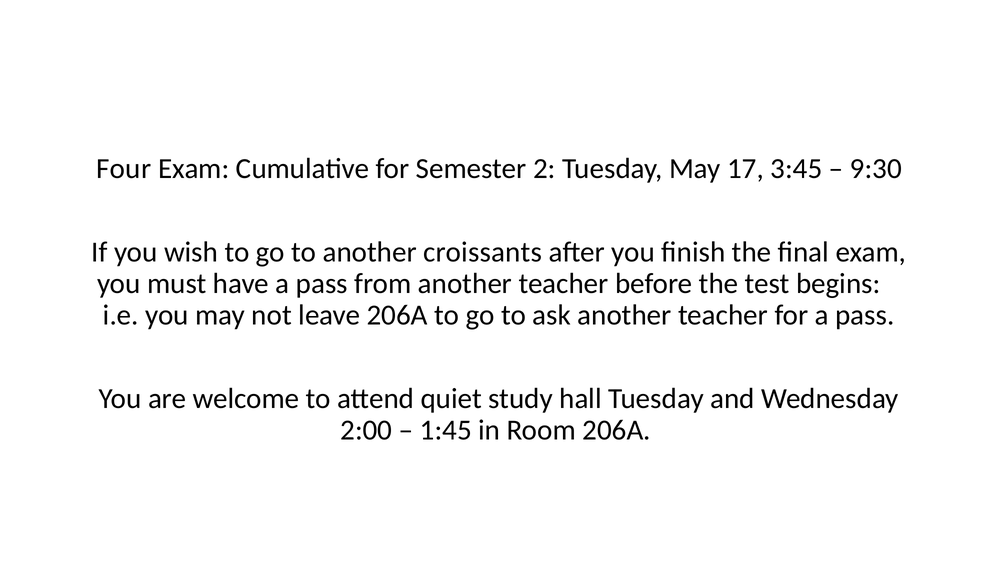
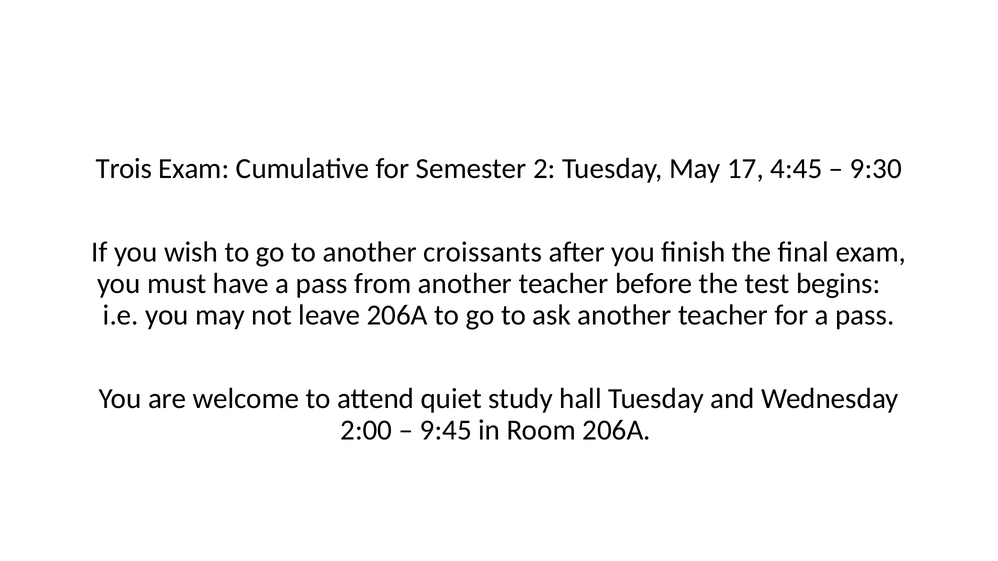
Four: Four -> Trois (124, 169)
3:45: 3:45 -> 4:45 (796, 169)
1:45: 1:45 -> 9:45 (446, 430)
